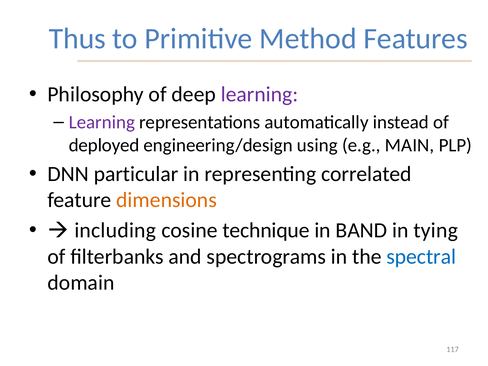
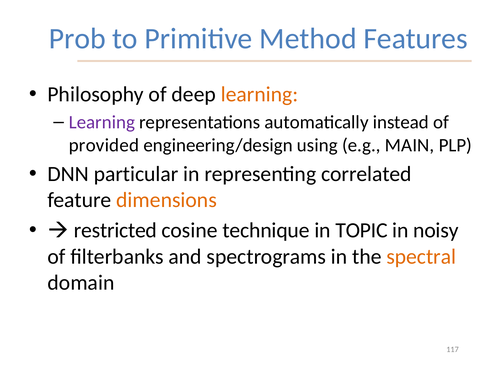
Thus: Thus -> Prob (77, 39)
learning colour: purple -> orange (260, 94)
deployed: deployed -> provided (104, 145)
including: including -> restricted (115, 231)
BAND: BAND -> TOPIC (361, 231)
tying: tying -> noisy (436, 231)
spectral colour: blue -> orange (421, 257)
